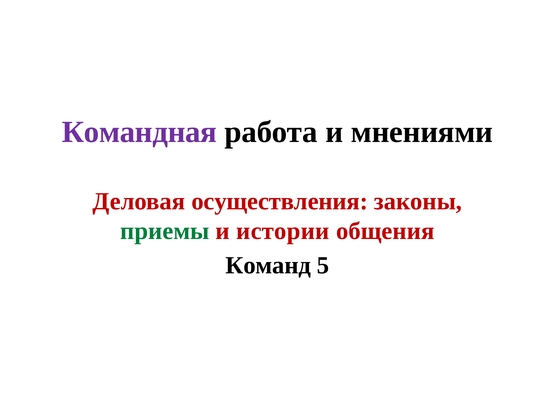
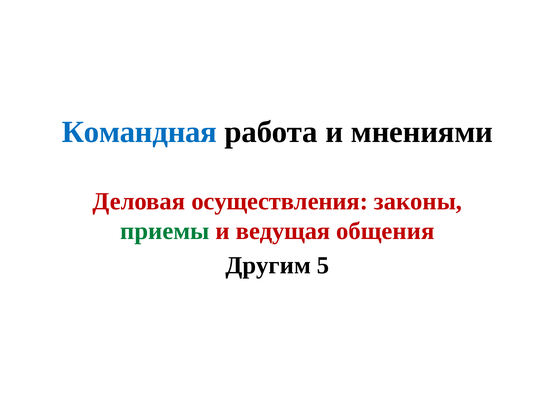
Командная colour: purple -> blue (139, 132)
истории: истории -> ведущая (283, 231)
Команд: Команд -> Другим (268, 266)
